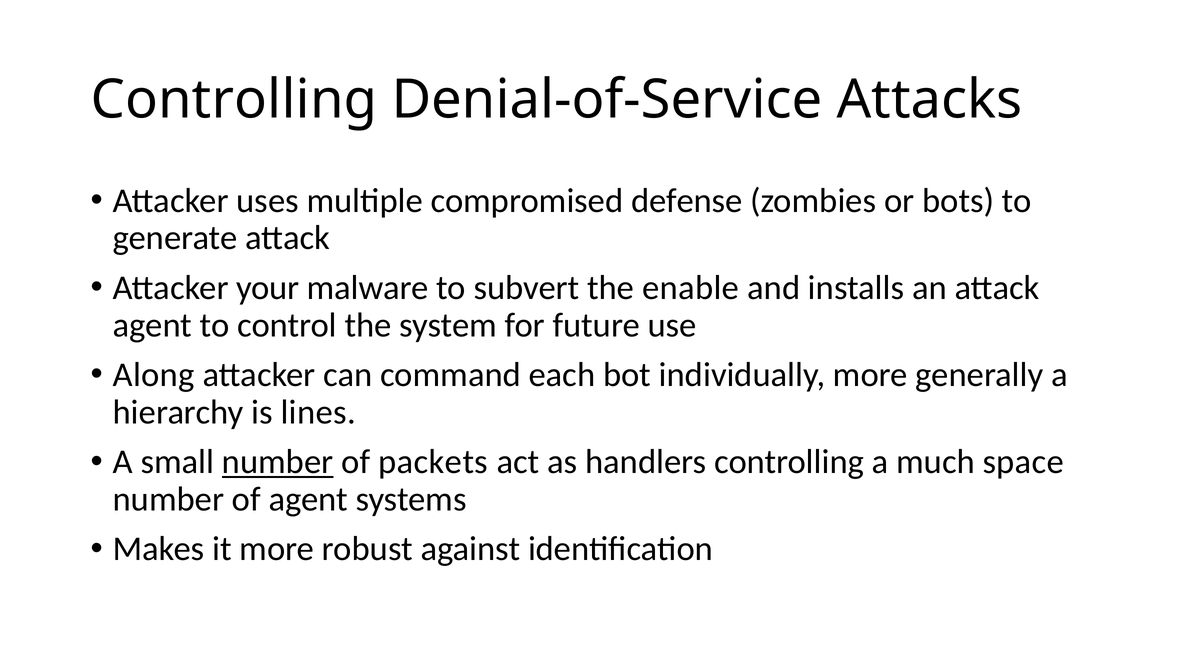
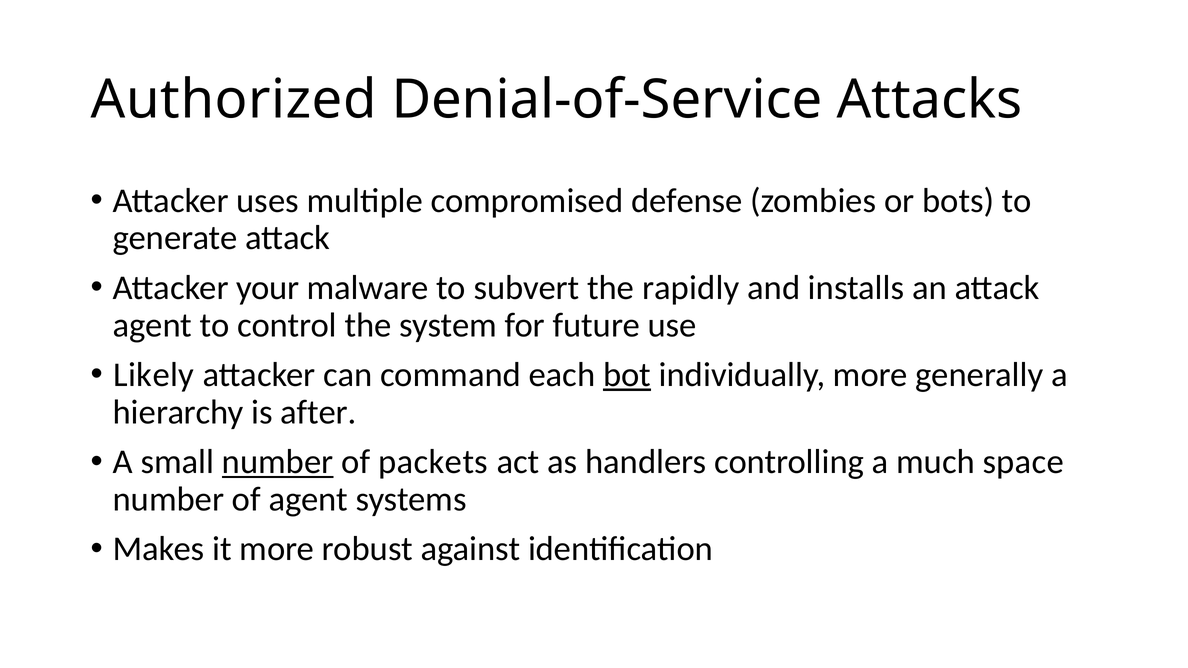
Controlling: Controlling -> Authorized (234, 100)
enable: enable -> rapidly (691, 288)
Along: Along -> Likely (154, 375)
bot underline: none -> present (627, 375)
lines: lines -> after (318, 412)
